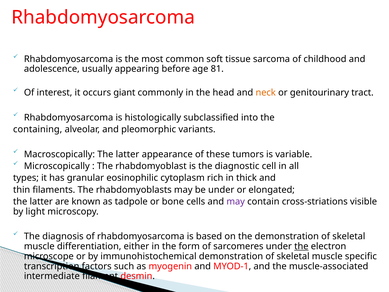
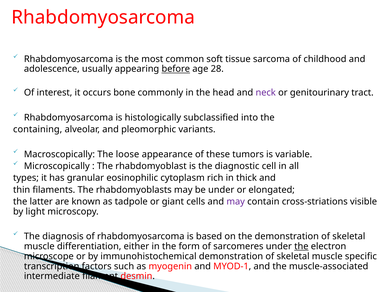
before underline: none -> present (176, 69)
81: 81 -> 28 (217, 69)
giant: giant -> bone (124, 93)
neck colour: orange -> purple (266, 93)
Macroscopically The latter: latter -> loose (128, 154)
bone: bone -> giant (173, 201)
